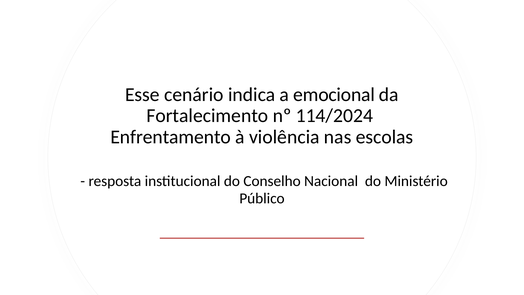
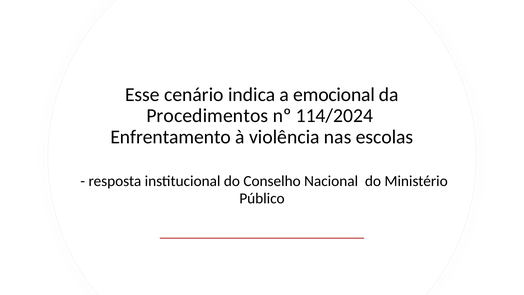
Fortalecimento: Fortalecimento -> Procedimentos (207, 116)
